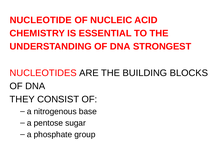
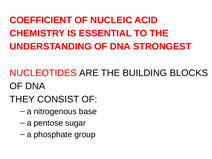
NUCLEOTIDE: NUCLEOTIDE -> COEFFICIENT (41, 20)
